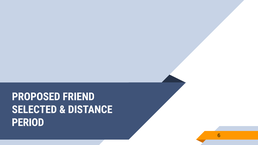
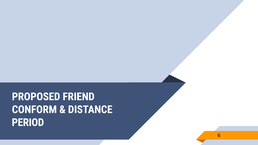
SELECTED: SELECTED -> CONFORM (34, 110)
